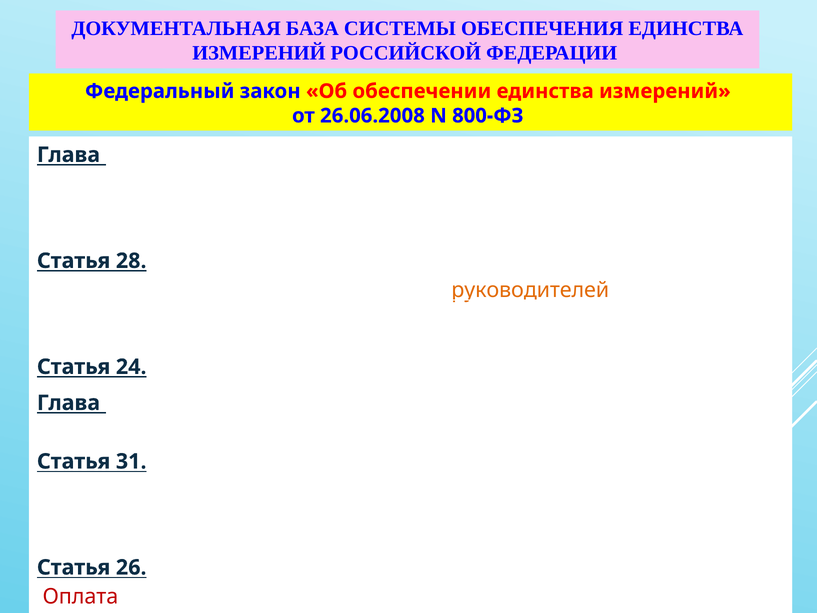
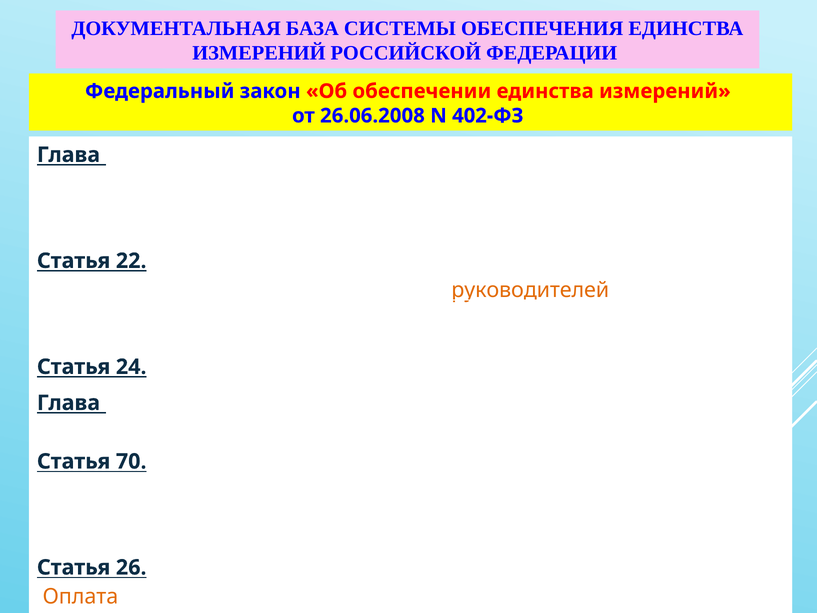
800-ФЗ: 800-ФЗ -> 402-ФЗ (488, 116)
28: 28 -> 22 (131, 261)
31: 31 -> 70 (131, 461)
Оплата colour: red -> orange (80, 597)
